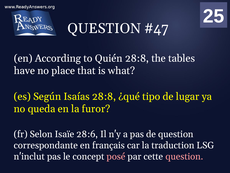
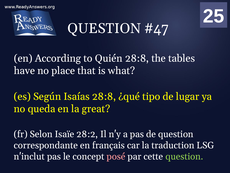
furor: furor -> great (96, 109)
28:6: 28:6 -> 28:2 (87, 134)
question colour: pink -> light green (184, 156)
